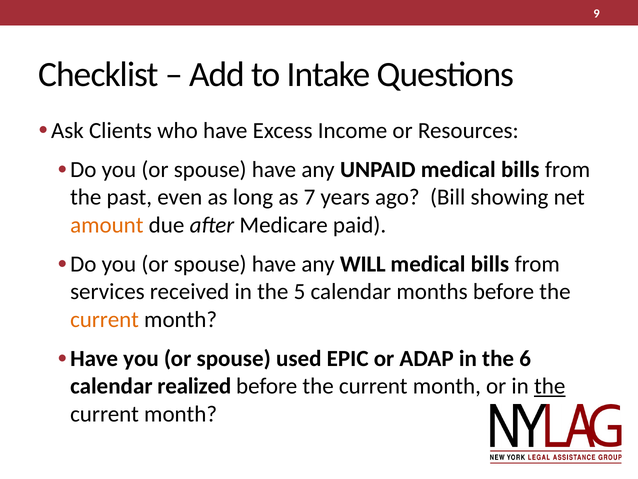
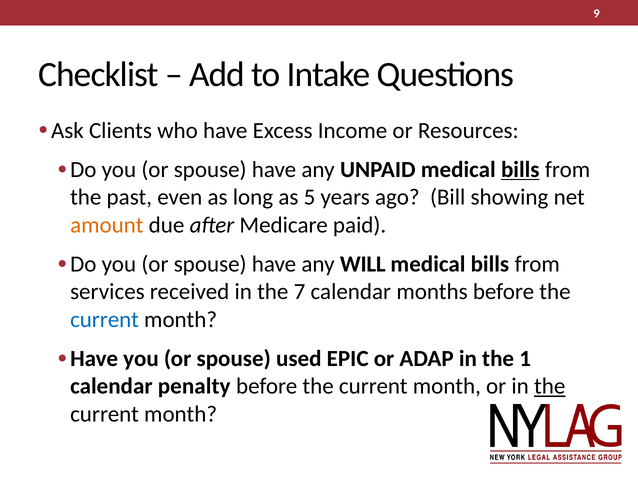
bills underline: none -> present (520, 169)
7: 7 -> 5 (309, 197)
5: 5 -> 7 (299, 291)
current colour: orange -> blue (105, 319)
6: 6 -> 1 (525, 358)
realized: realized -> penalty (194, 386)
